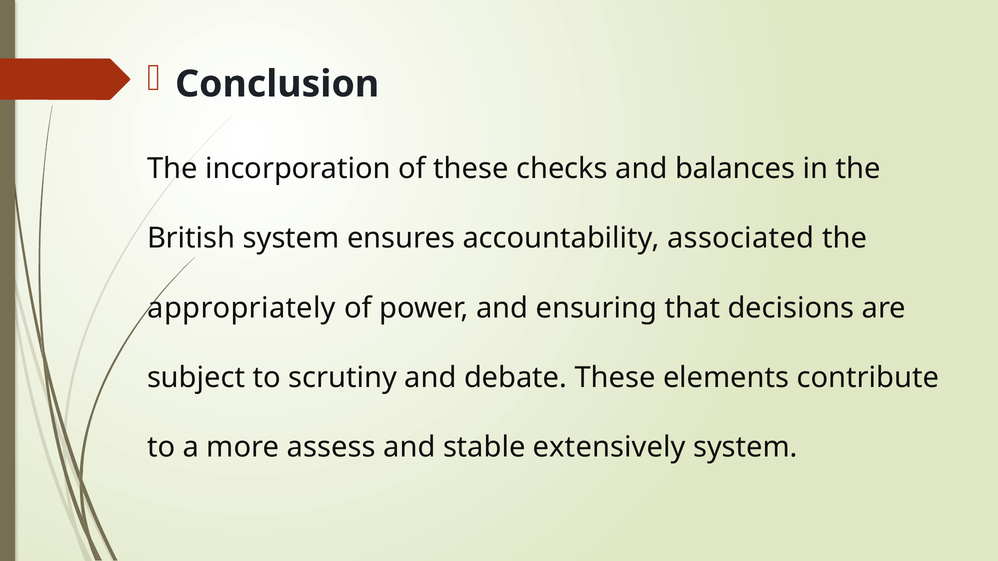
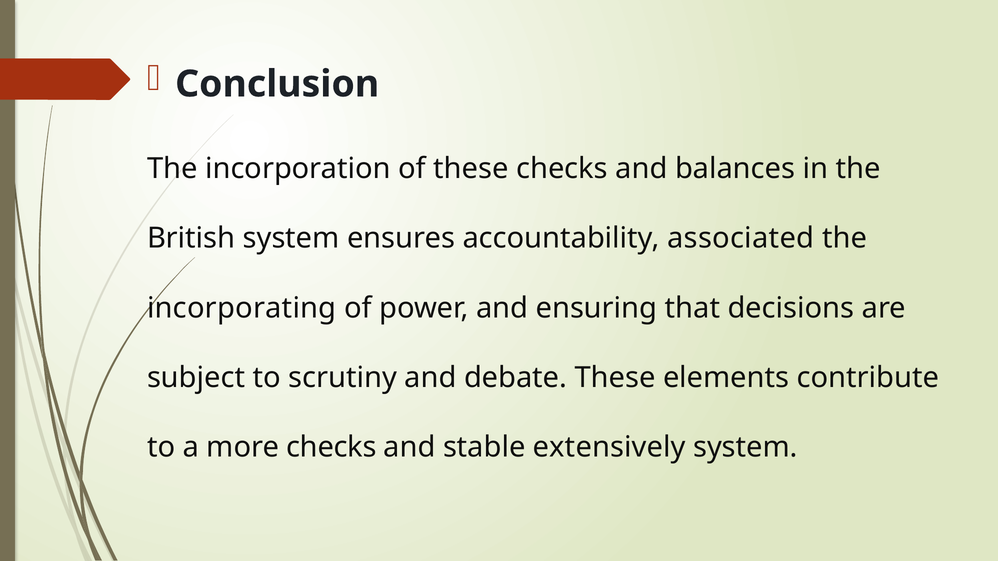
appropriately: appropriately -> incorporating (242, 308)
more assess: assess -> checks (331, 448)
